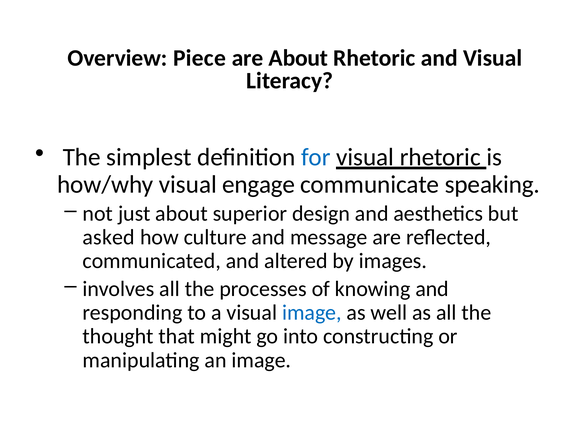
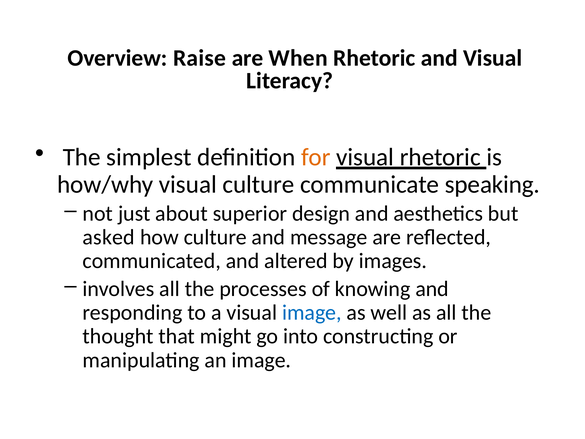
Piece: Piece -> Raise (199, 58)
are About: About -> When (298, 58)
for colour: blue -> orange (316, 157)
visual engage: engage -> culture (259, 184)
